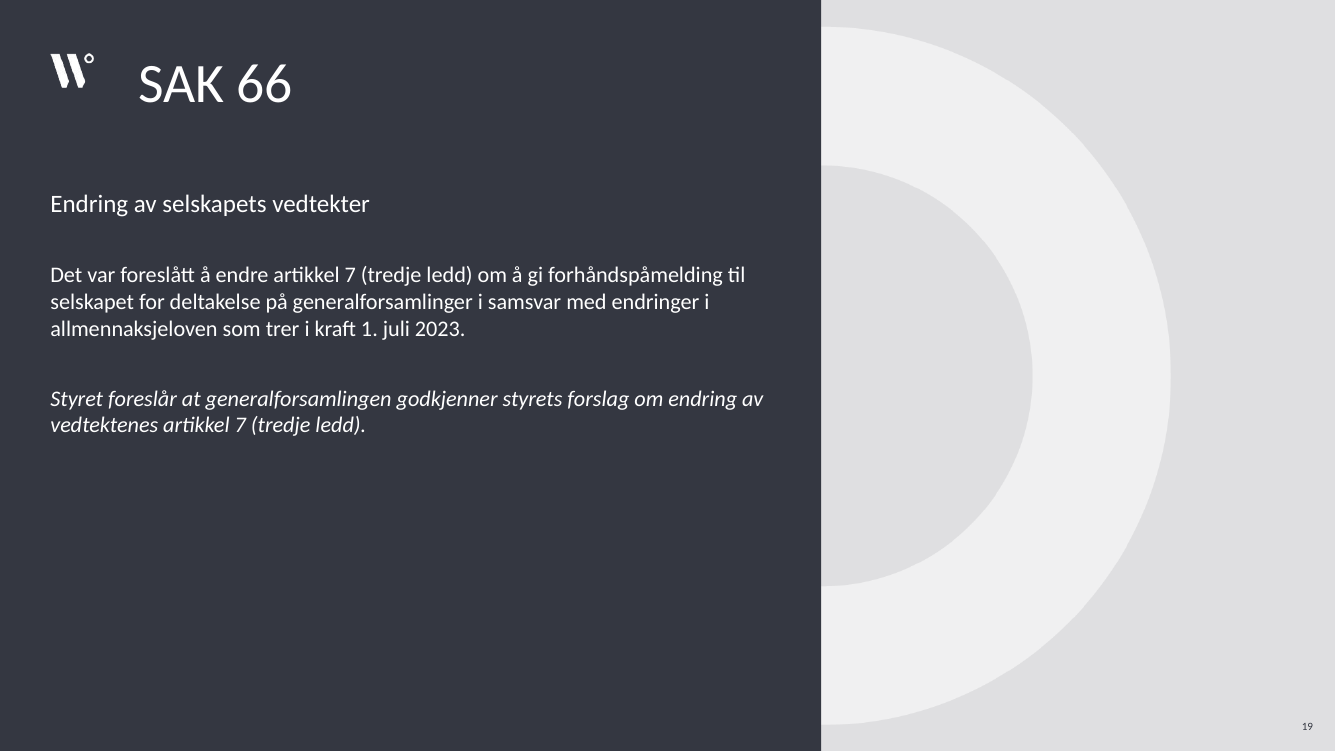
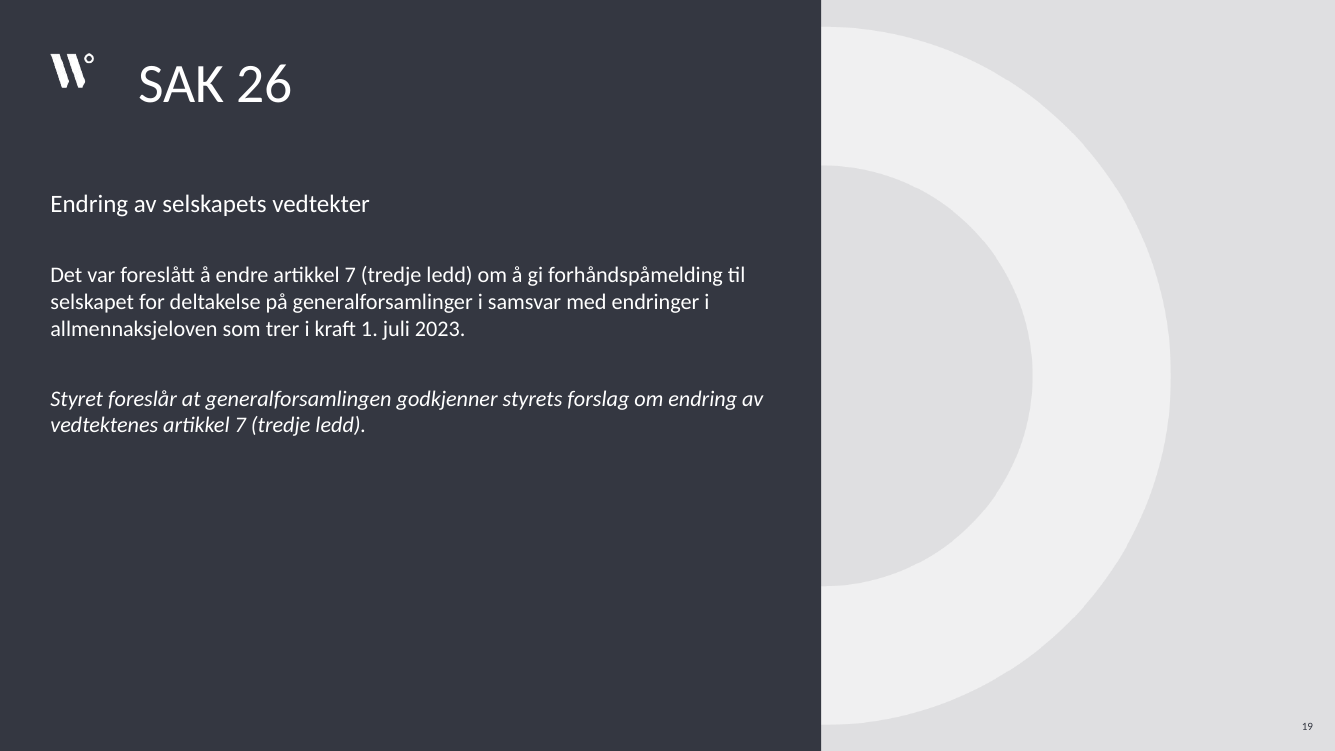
66: 66 -> 26 (265, 84)
